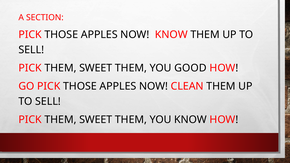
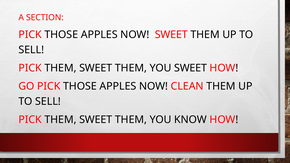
NOW KNOW: KNOW -> SWEET (171, 35)
YOU GOOD: GOOD -> SWEET (191, 68)
